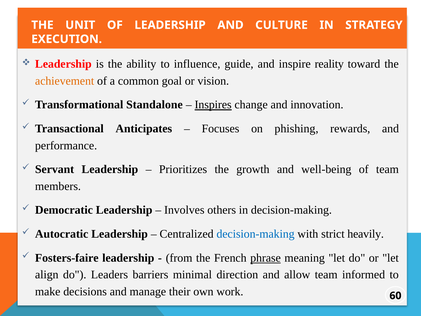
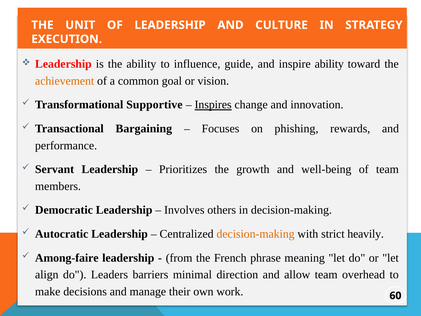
inspire reality: reality -> ability (329, 64)
Standalone: Standalone -> Supportive (154, 105)
Anticipates: Anticipates -> Bargaining (144, 129)
decision-making colour: blue -> orange (256, 234)
Fosters-faire: Fosters-faire -> Among-faire (67, 258)
phrase underline: present -> none (266, 258)
informed: informed -> overhead (364, 274)
